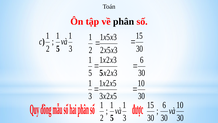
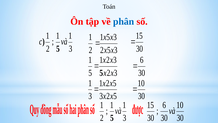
phân colour: black -> blue (124, 21)
